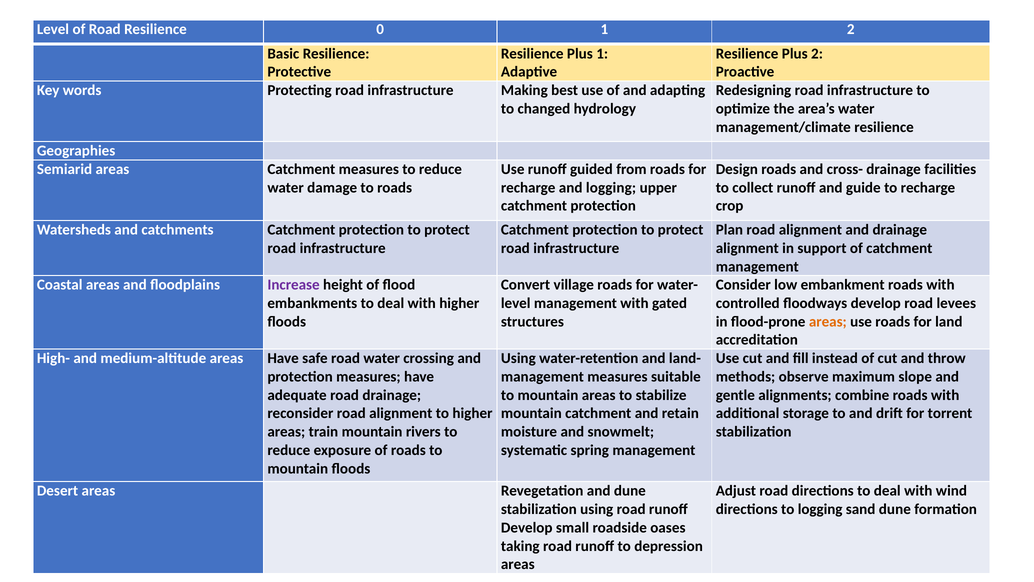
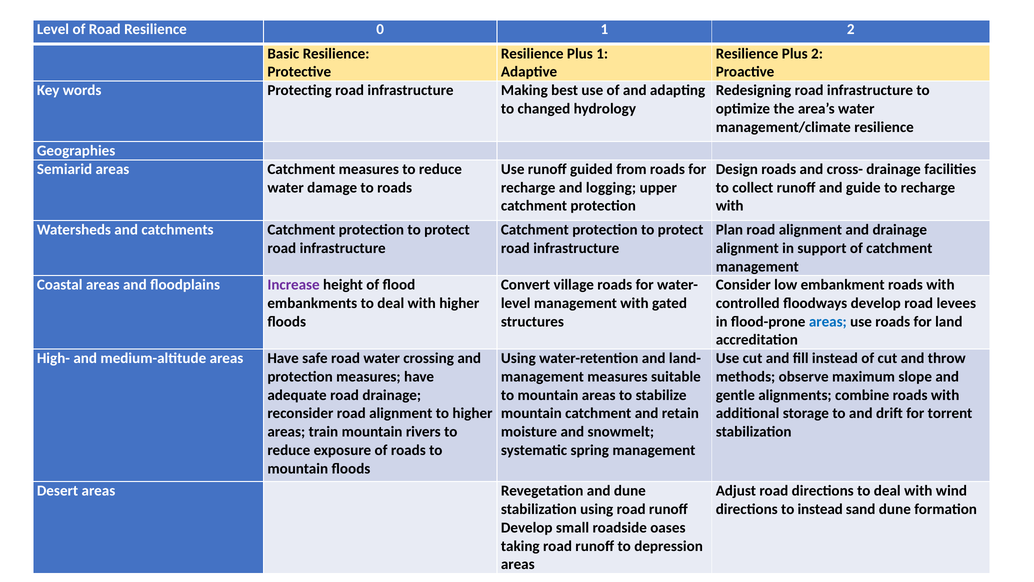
crop: crop -> with (730, 206)
areas colour: orange -> blue (828, 321)
to logging: logging -> instead (820, 509)
